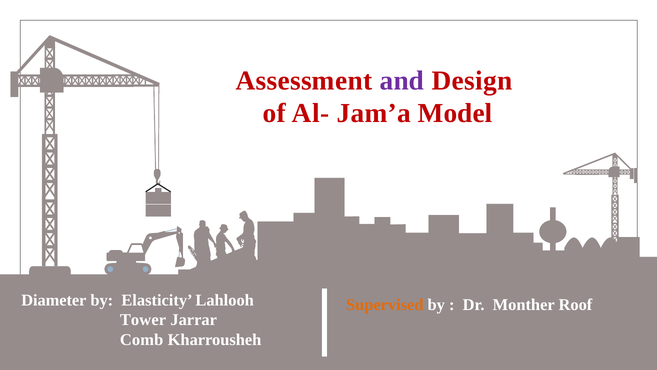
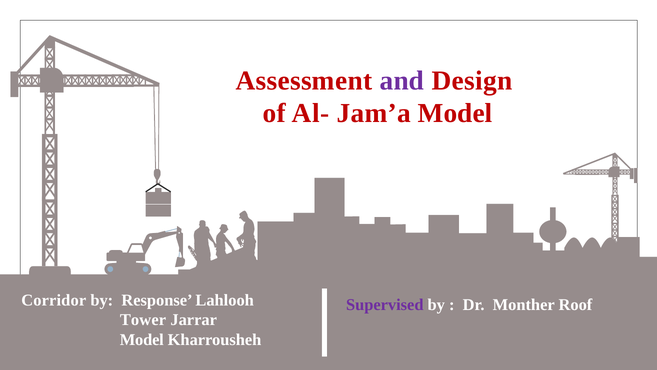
Diameter: Diameter -> Corridor (54, 300)
Elasticity: Elasticity -> Response (157, 300)
Supervised colour: orange -> purple (385, 304)
Comb: Comb -> Model (142, 339)
